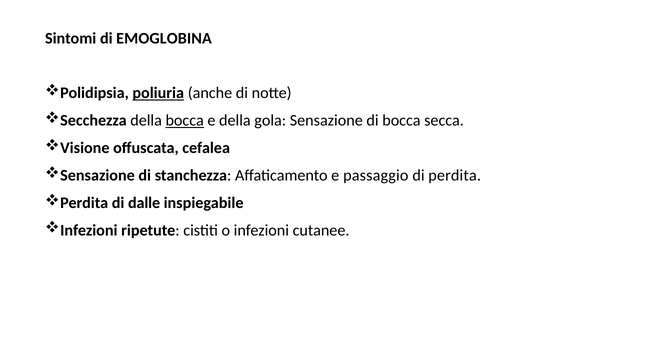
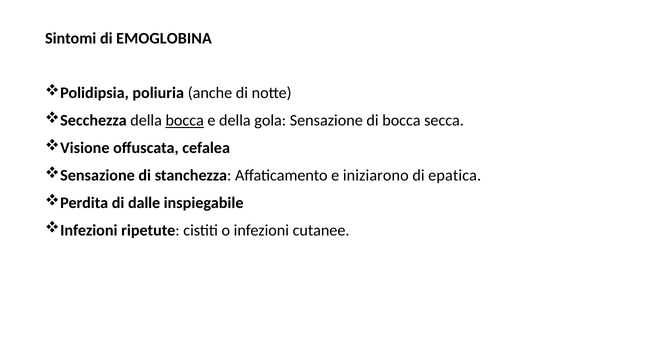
poliuria underline: present -> none (158, 93)
passaggio: passaggio -> iniziarono (376, 176)
di perdita: perdita -> epatica (455, 176)
